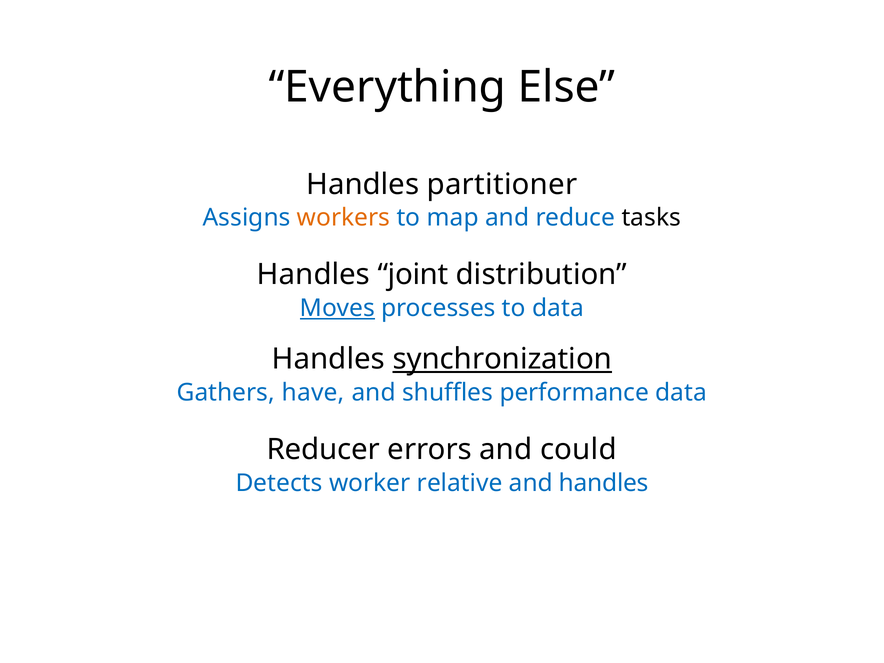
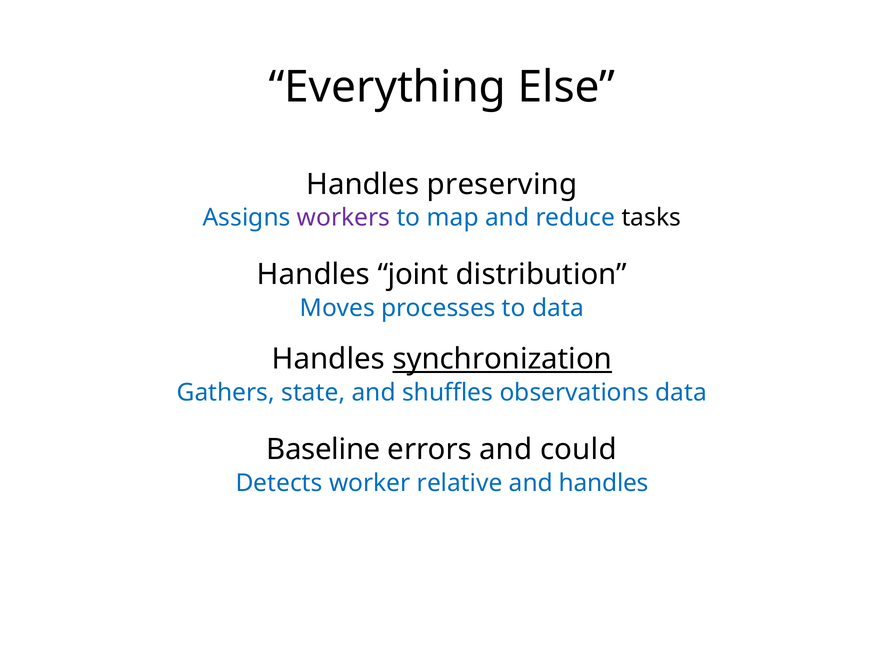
partitioner: partitioner -> preserving (502, 184)
workers colour: orange -> purple (344, 218)
Moves underline: present -> none (337, 308)
have: have -> state (313, 393)
performance: performance -> observations (574, 393)
Reducer: Reducer -> Baseline (323, 449)
